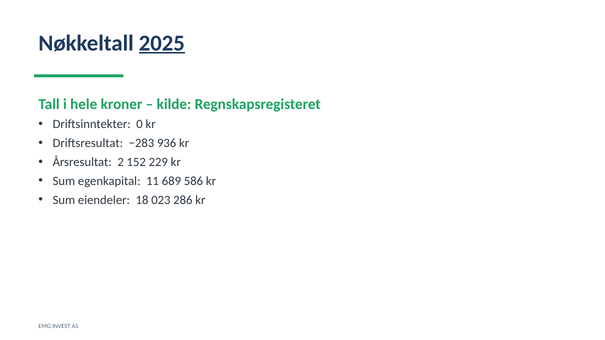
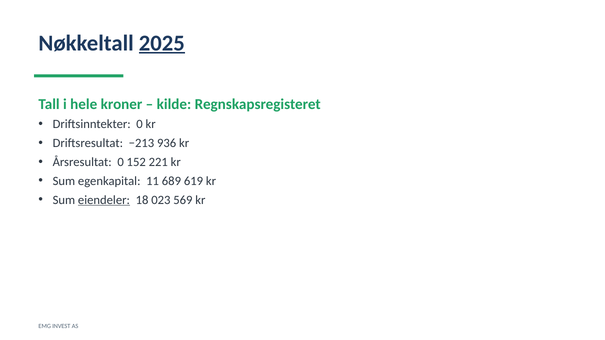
−283: −283 -> −213 (141, 143)
Årsresultat 2: 2 -> 0 (121, 162)
229: 229 -> 221 (158, 162)
586: 586 -> 619 (193, 181)
eiendeler underline: none -> present (104, 200)
286: 286 -> 569 (183, 200)
